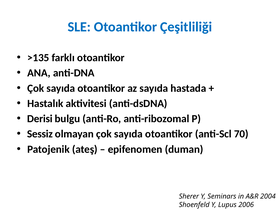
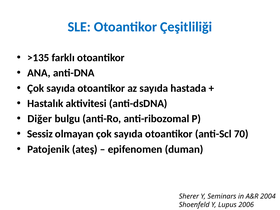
Derisi: Derisi -> Diğer (40, 119)
